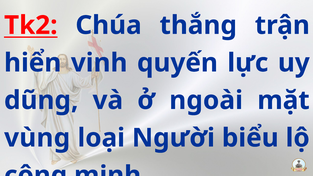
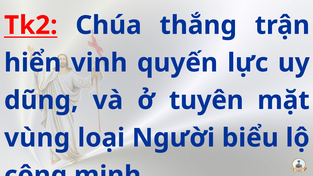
ngoài: ngoài -> tuyên (206, 100)
